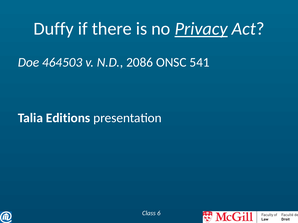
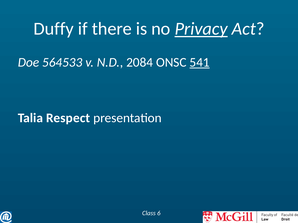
464503: 464503 -> 564533 (62, 63)
2086: 2086 -> 2084 (140, 63)
541 underline: none -> present (200, 63)
Editions: Editions -> Respect (68, 118)
